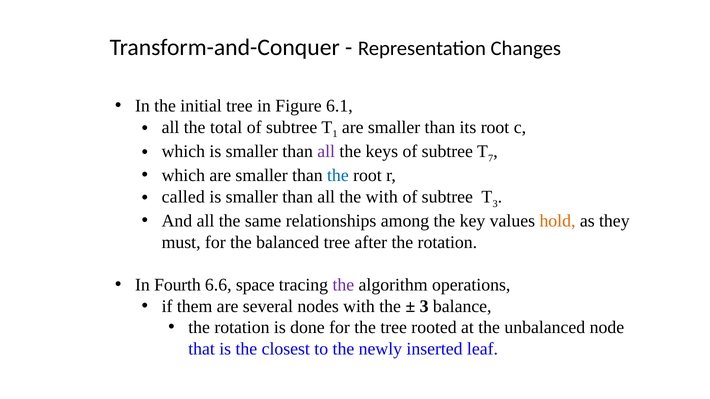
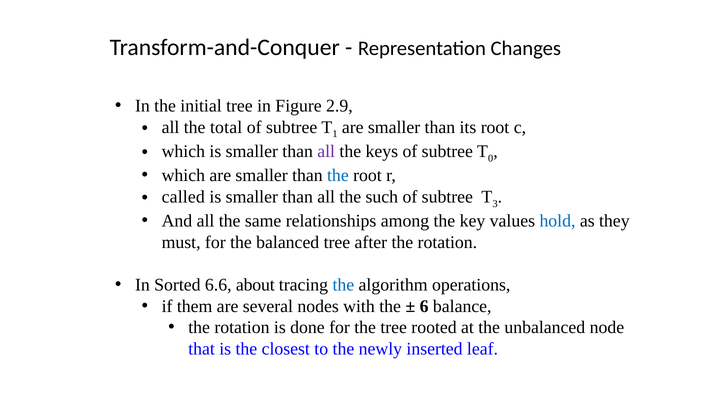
6.1: 6.1 -> 2.9 (339, 106)
7: 7 -> 0 (491, 158)
the with: with -> such (382, 197)
hold colour: orange -> blue (557, 221)
Fourth: Fourth -> Sorted (177, 285)
space: space -> about (255, 285)
the colour: purple -> blue (343, 285)
3: 3 -> 6 (424, 307)
